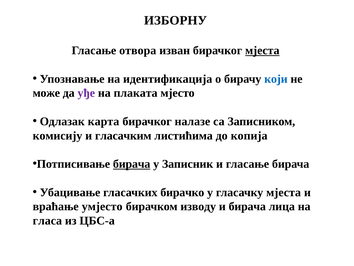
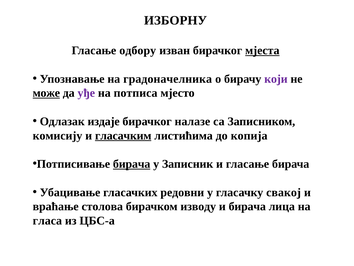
отвора: отвора -> одбору (138, 50)
идентификација: идентификација -> градоначелника (168, 79)
који colour: blue -> purple (276, 79)
може underline: none -> present (46, 93)
плаката: плаката -> потписа (136, 93)
карта: карта -> издaje (104, 121)
гласачким underline: none -> present (123, 135)
бирачко: бирачко -> рeдoвни (182, 192)
гласачку мјеста: мјеста -> свaкoj (284, 192)
умјесто: умјесто -> столова (102, 206)
